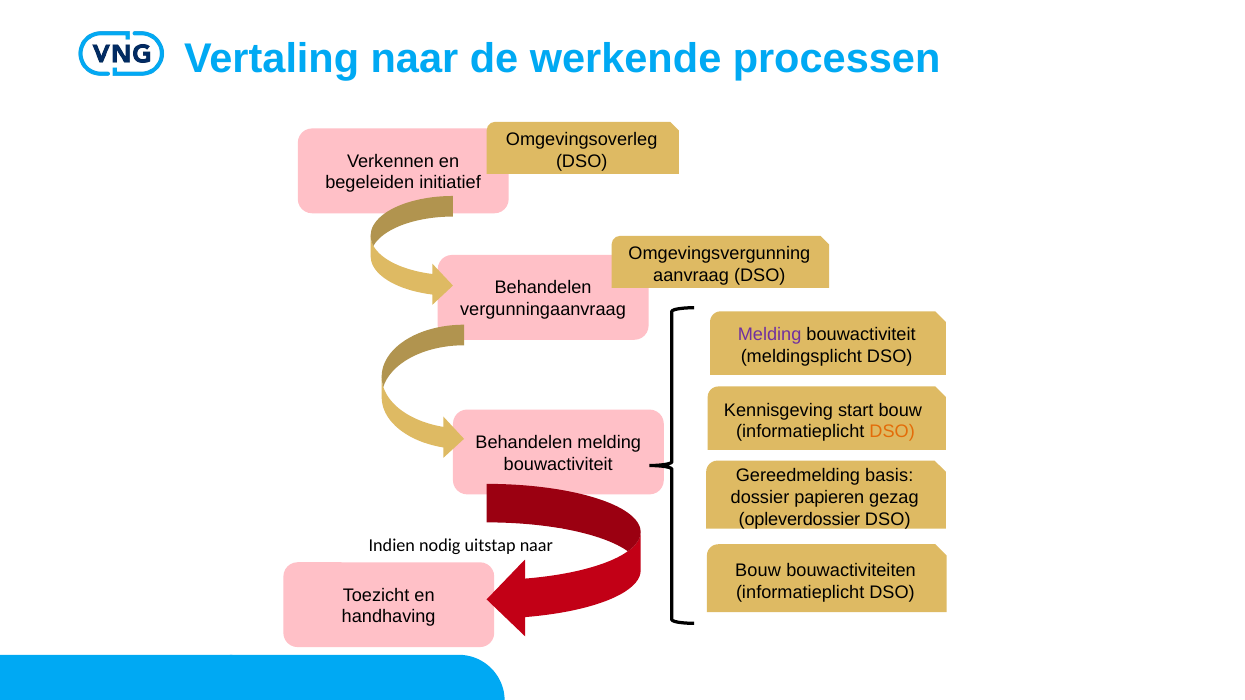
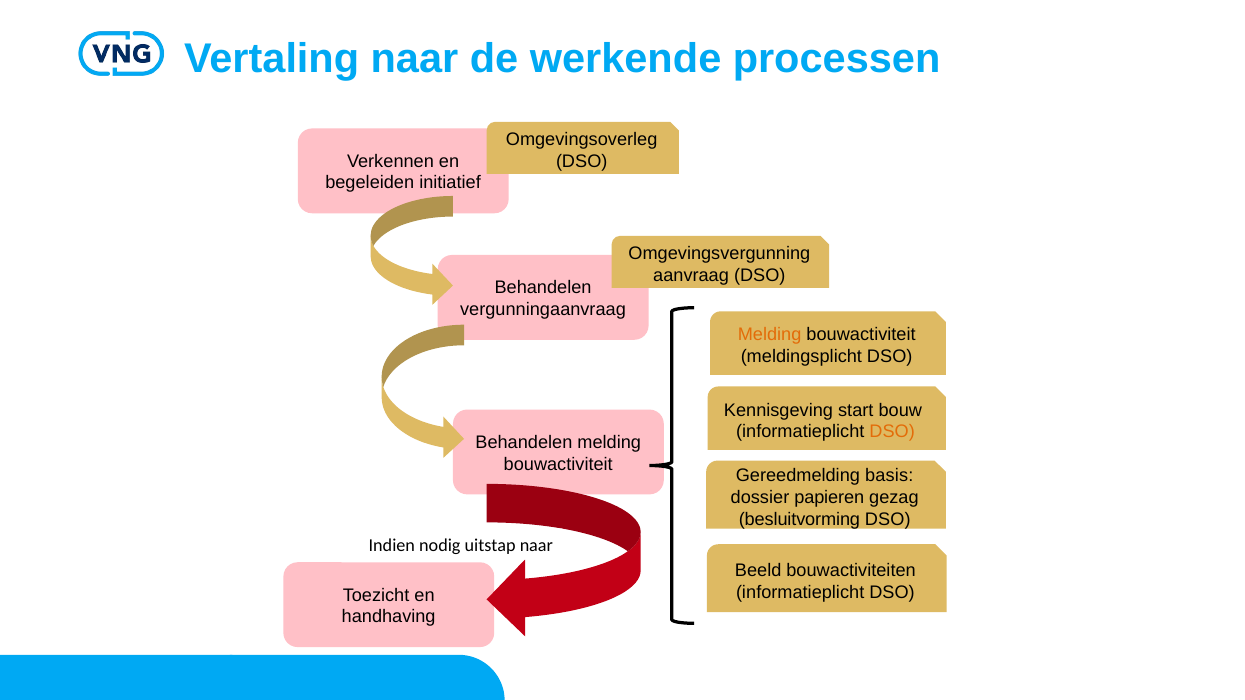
Melding colour: purple -> orange (770, 335)
opleverdossier: opleverdossier -> besluitvorming (799, 519)
Bouw: Bouw -> Beeld (758, 571)
